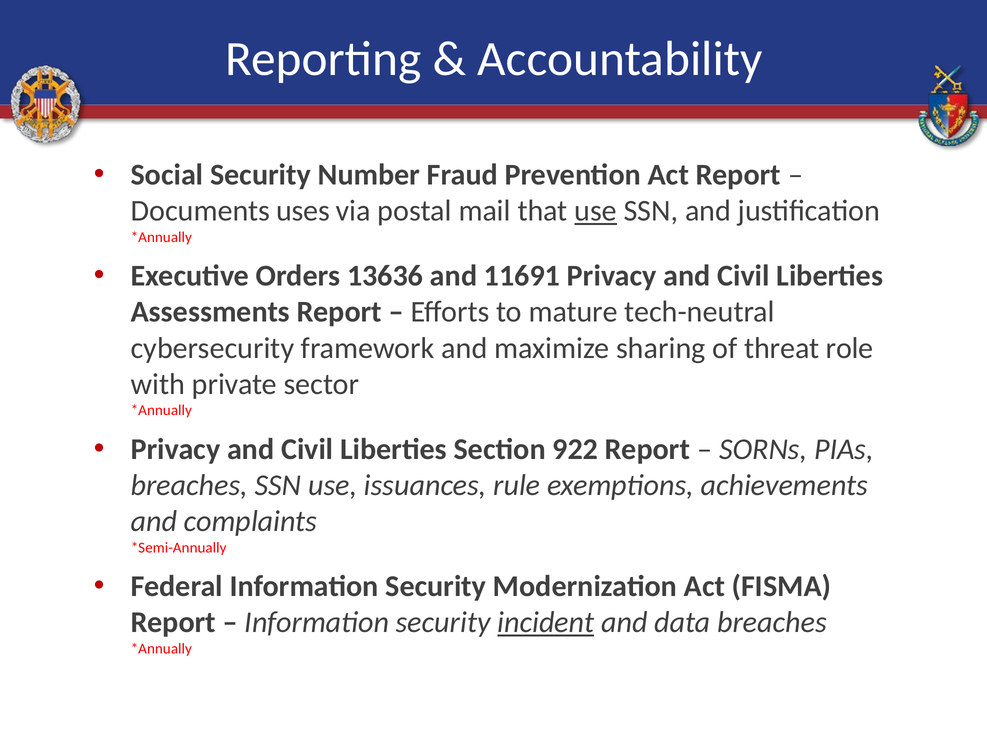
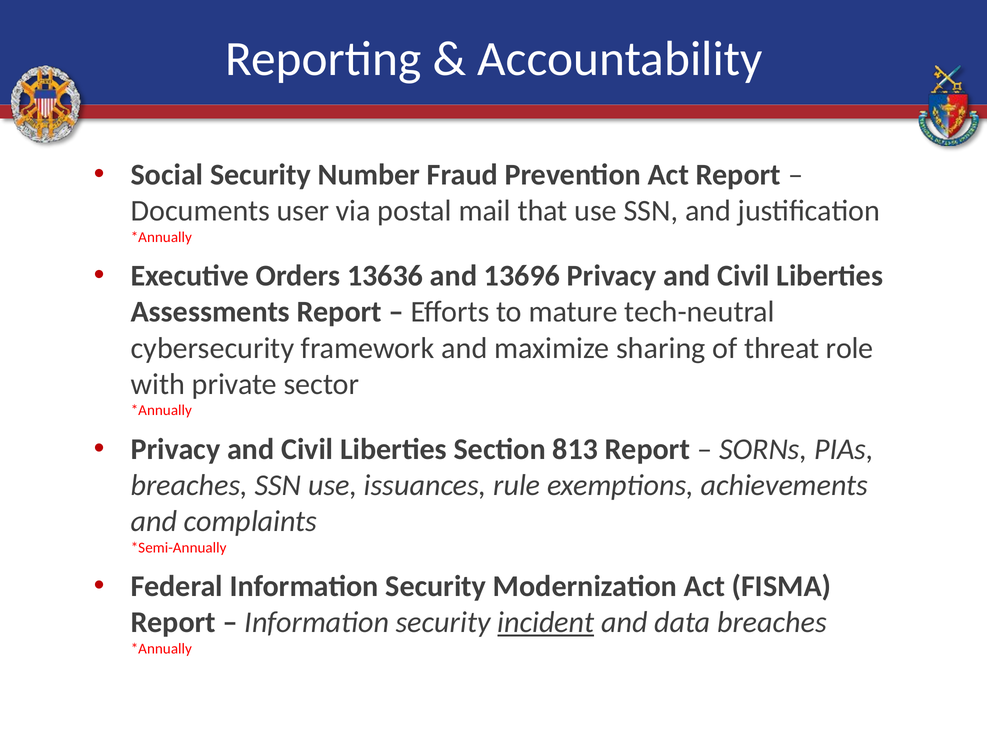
uses: uses -> user (303, 211)
use underline: present -> none (596, 211)
11691: 11691 -> 13696 (522, 276)
922: 922 -> 813 (575, 449)
